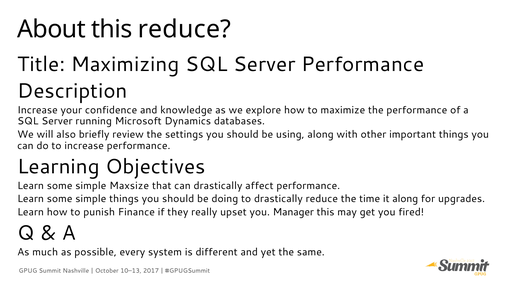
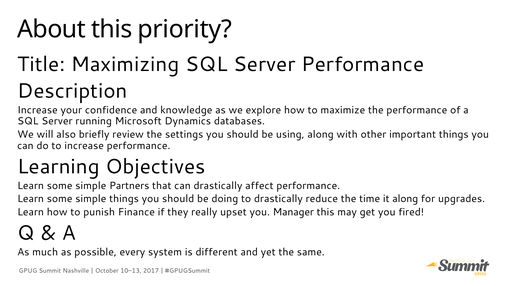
this reduce: reduce -> priority (185, 29)
Maxsize: Maxsize -> Partners (129, 185)
